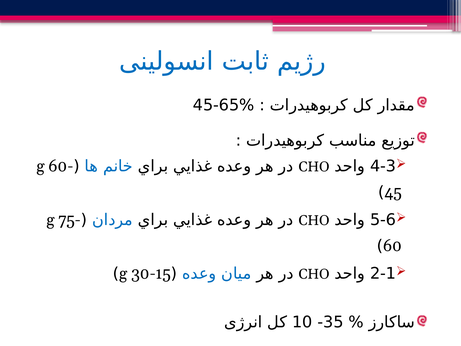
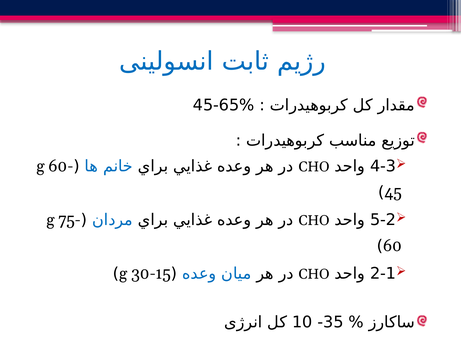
5-6: 5-6 -> 5-2 (383, 220)
